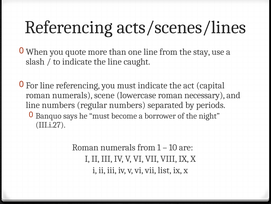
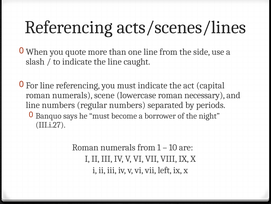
stay: stay -> side (202, 52)
list: list -> left (165, 170)
